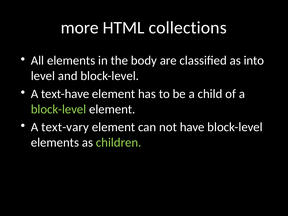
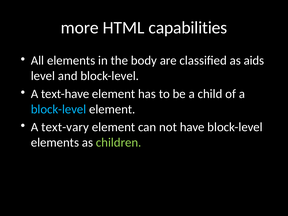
collections: collections -> capabilities (188, 28)
into: into -> aids (254, 61)
block-level colour: light green -> light blue (59, 109)
